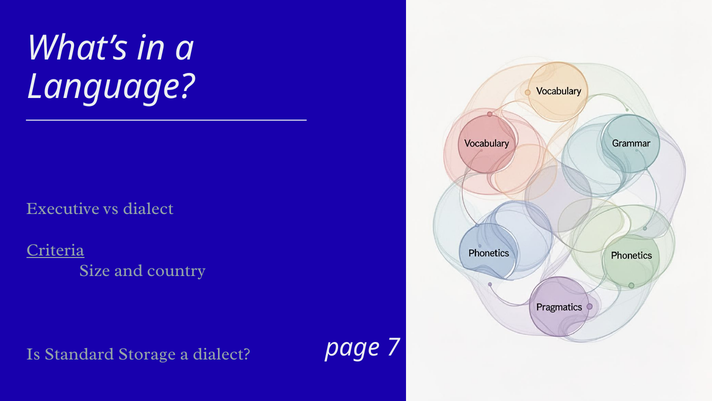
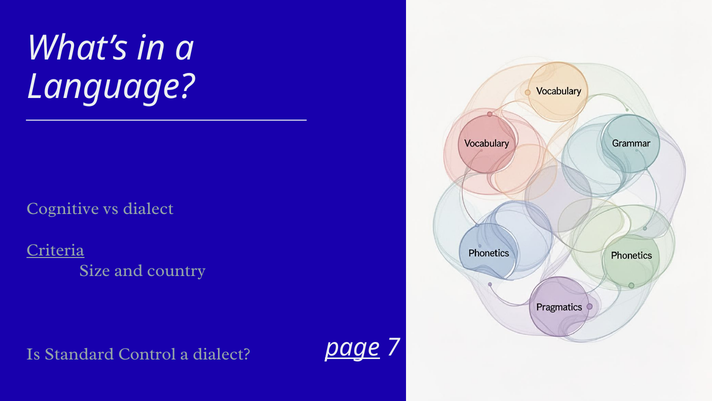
Executive: Executive -> Cognitive (63, 208)
Storage: Storage -> Control (147, 353)
page underline: none -> present (353, 347)
